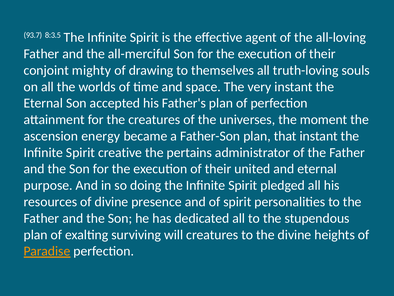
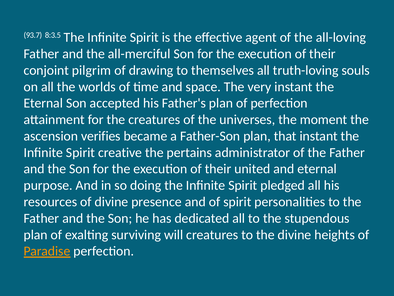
mighty: mighty -> pilgrim (92, 70)
energy: energy -> verifies (101, 136)
